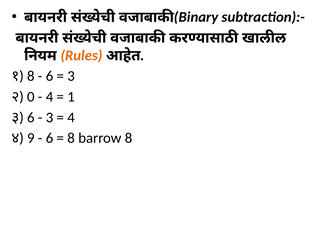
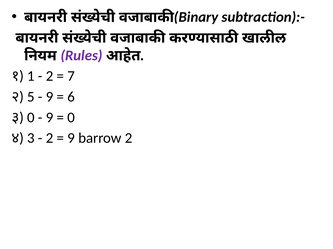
Rules colour: orange -> purple (82, 56)
8: 8 -> 1 (31, 76)
6: 6 -> 2 (50, 76)
3: 3 -> 7 (71, 76)
0: 0 -> 5 (31, 97)
4: 4 -> 9 (50, 97)
1: 1 -> 6 (71, 97)
6: 6 -> 0 (31, 118)
3: 3 -> 9 (50, 118)
4: 4 -> 0 (71, 118)
9: 9 -> 3 (31, 139)
6: 6 -> 2 (50, 139)
8: 8 -> 9 (71, 139)
barrow 8: 8 -> 2 (129, 139)
